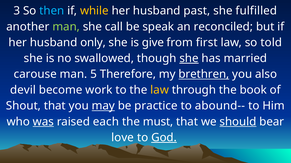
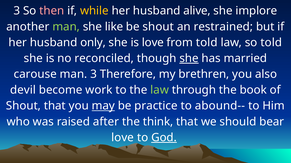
then colour: light blue -> pink (52, 11)
past: past -> alive (197, 11)
fulfilled: fulfilled -> implore (256, 11)
call: call -> like (114, 27)
be speak: speak -> shout (158, 27)
reconciled: reconciled -> restrained (223, 27)
is give: give -> love (153, 43)
from first: first -> told (207, 43)
swallowed: swallowed -> reconciled (104, 59)
man 5: 5 -> 3 (94, 74)
brethren underline: present -> none (204, 74)
law colour: yellow -> light green (160, 90)
was underline: present -> none (43, 122)
each: each -> after (106, 122)
must: must -> think (158, 122)
should underline: present -> none (238, 122)
